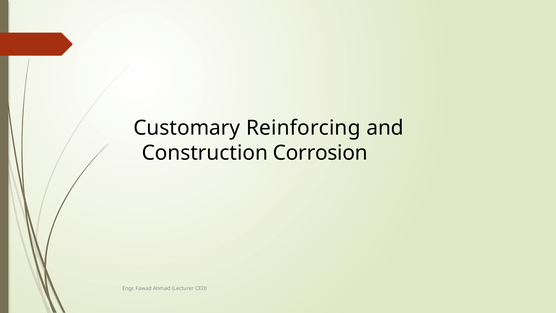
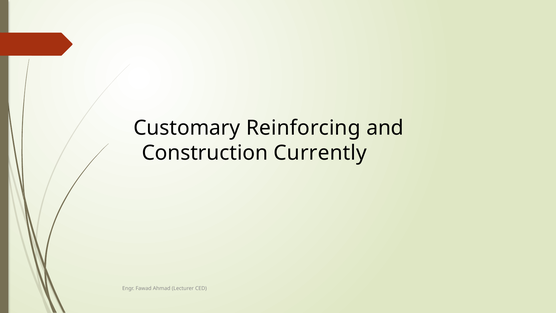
Corrosion: Corrosion -> Currently (320, 153)
